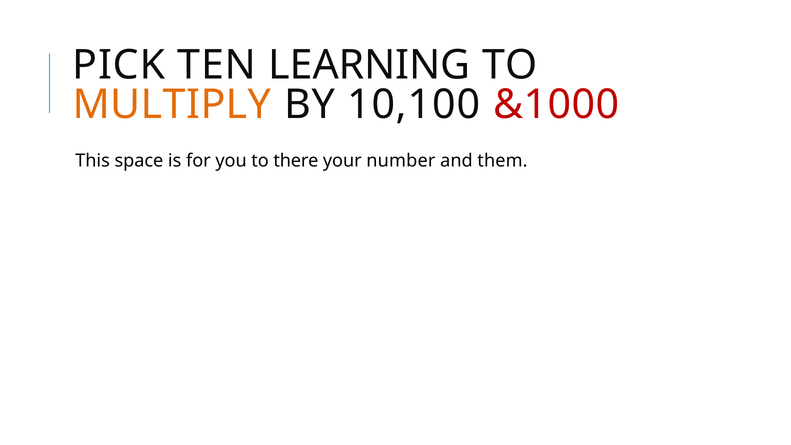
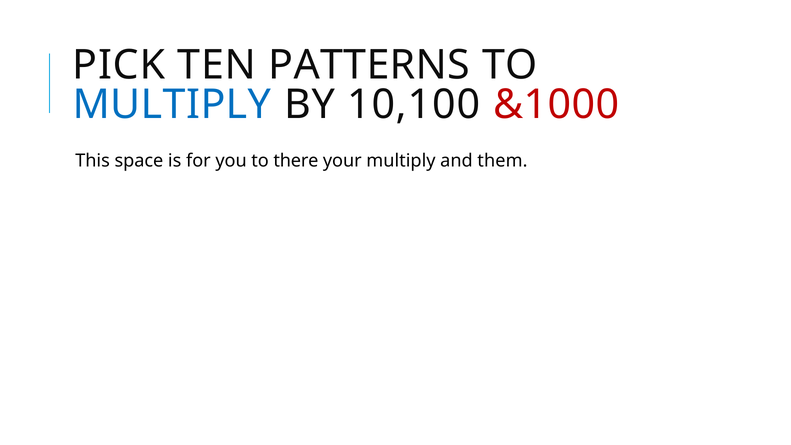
LEARNING: LEARNING -> PATTERNS (369, 65)
MULTIPLY colour: orange -> blue (172, 105)
your number: number -> multiply (401, 161)
